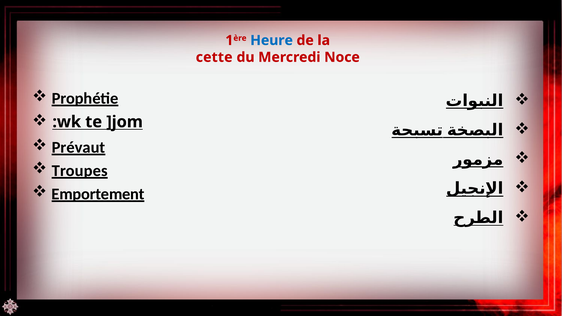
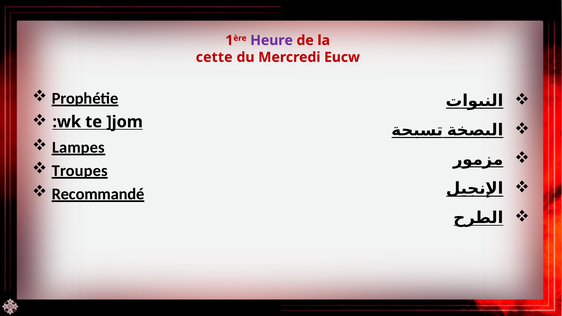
Heure colour: blue -> purple (272, 40)
Noce: Noce -> Eucw (342, 57)
Prévaut: Prévaut -> Lampes (78, 147)
Emportement: Emportement -> Recommandé (98, 194)
